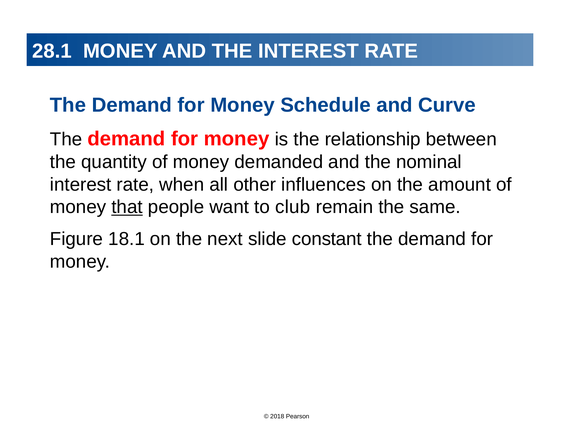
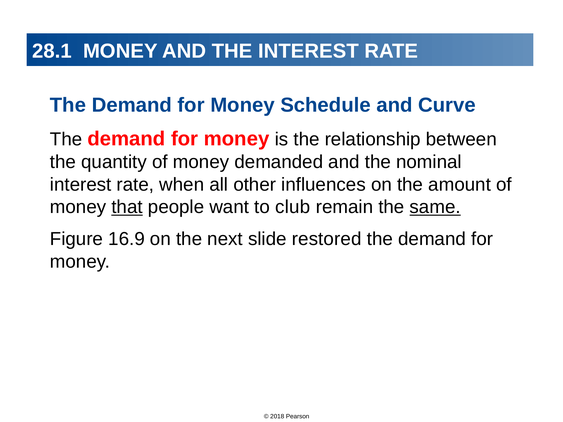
same underline: none -> present (435, 207)
18.1: 18.1 -> 16.9 (127, 239)
constant: constant -> restored (327, 239)
